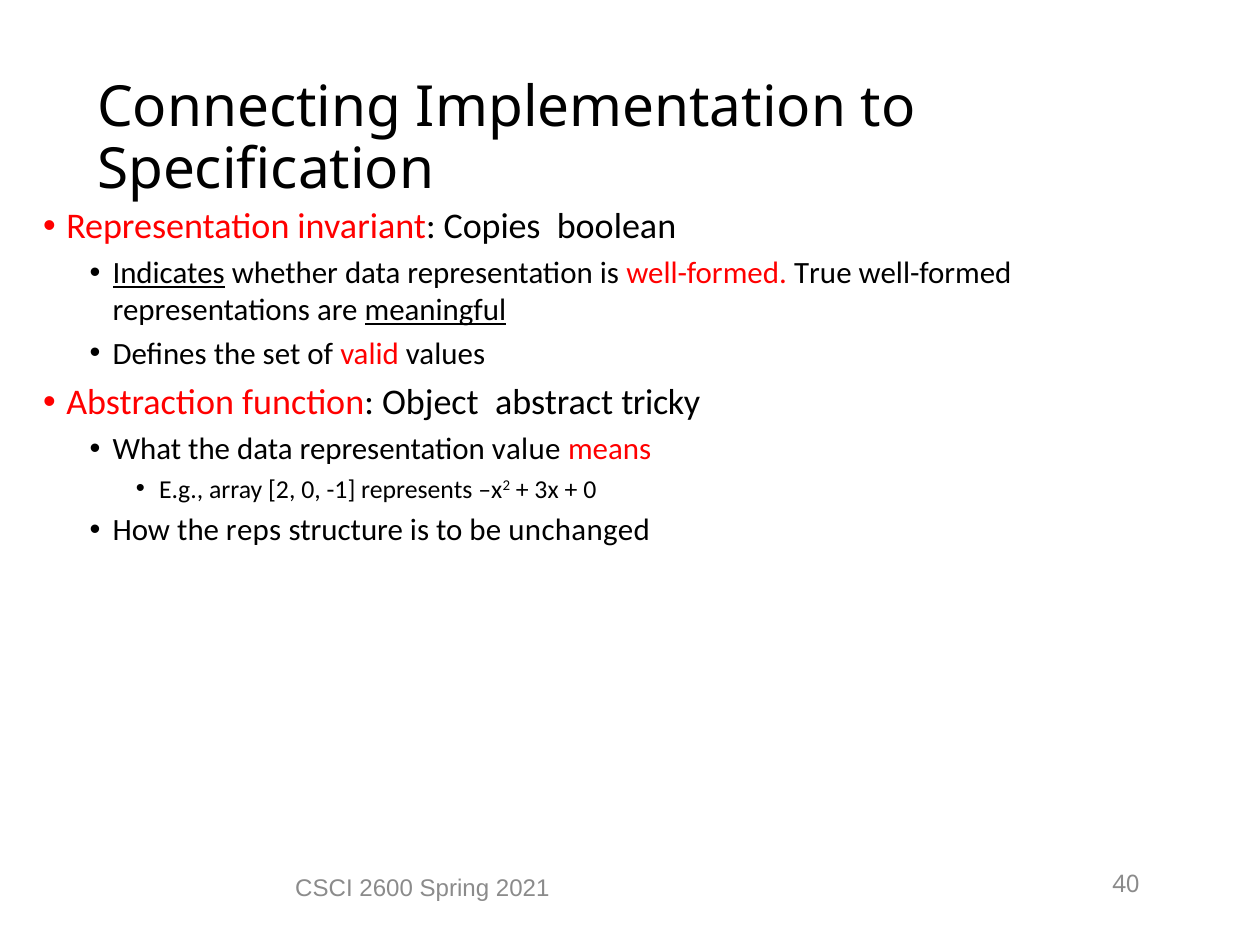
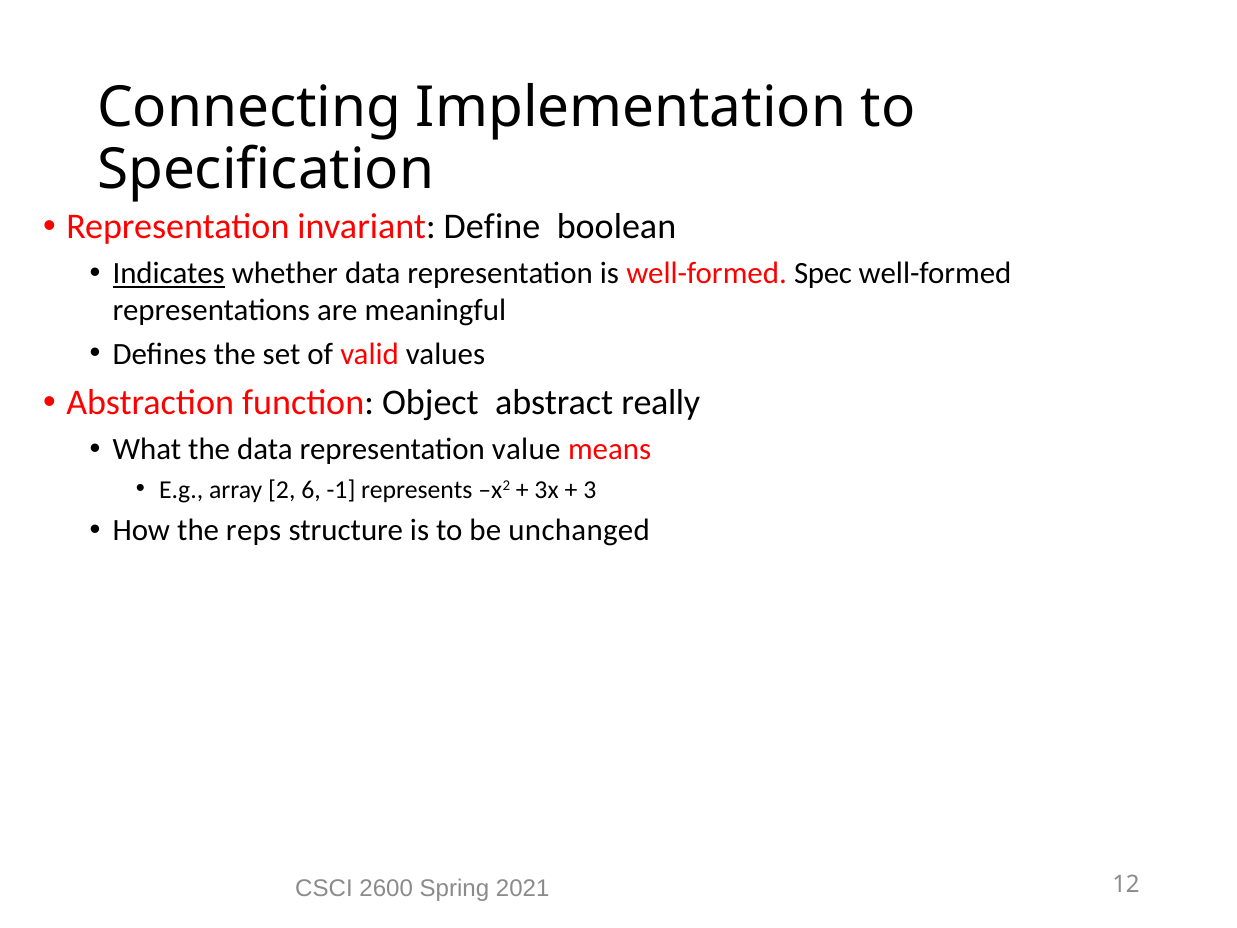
Copies: Copies -> Define (492, 227)
True: True -> Spec (823, 273)
meaningful underline: present -> none (435, 311)
tricky: tricky -> really (661, 403)
2 0: 0 -> 6 (311, 490)
0: 0 -> 3 (590, 490)
40: 40 -> 12 (1126, 884)
